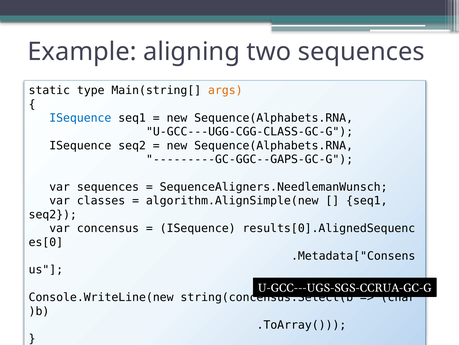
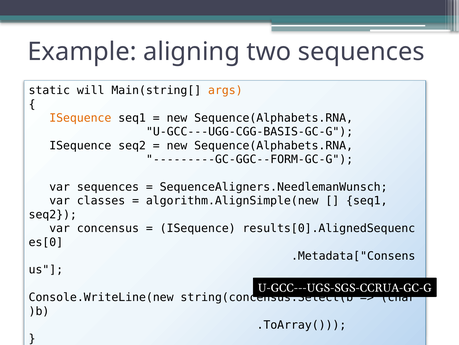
type: type -> will (91, 90)
ISequence colour: blue -> orange (80, 118)
U-GCC---UGG-CGG-CLASS-GC-G: U-GCC---UGG-CGG-CLASS-GC-G -> U-GCC---UGG-CGG-BASIS-GC-G (250, 132)
---------GC-GGC--GAPS-GC-G: ---------GC-GGC--GAPS-GC-G -> ---------GC-GGC--FORM-GC-G (250, 159)
